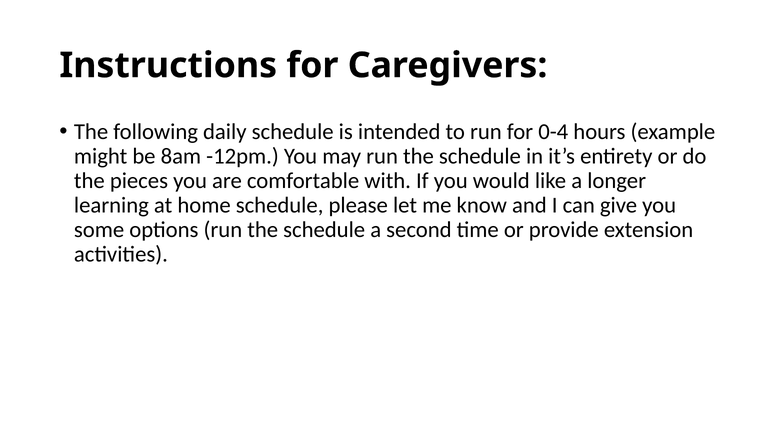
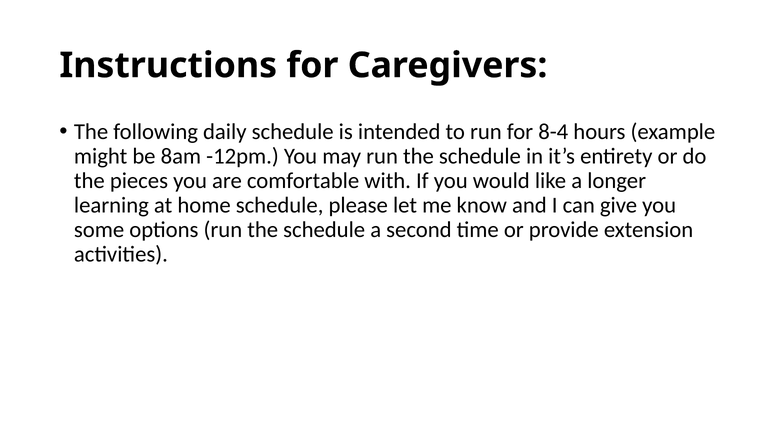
0-4: 0-4 -> 8-4 (553, 132)
